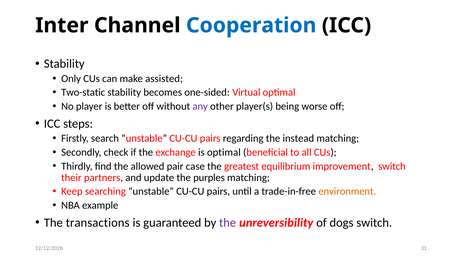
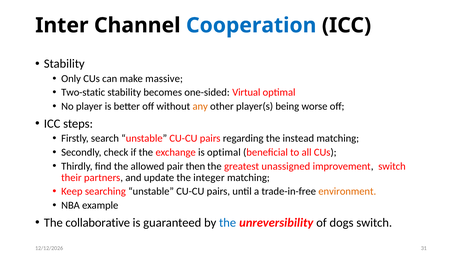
assisted: assisted -> massive (164, 79)
any colour: purple -> orange (200, 106)
case: case -> then (195, 166)
equilibrium: equilibrium -> unassigned (286, 166)
purples: purples -> integer (209, 178)
transactions: transactions -> collaborative (98, 222)
the colour: purple -> blue (228, 222)
